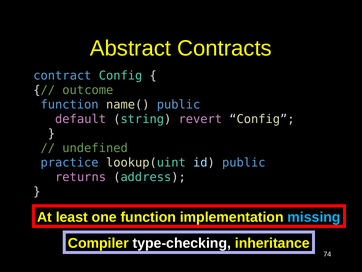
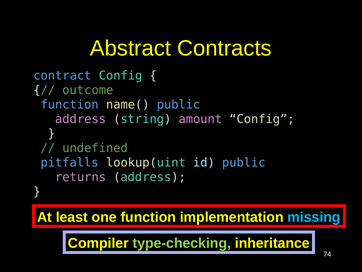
default: default -> address (81, 119)
revert: revert -> amount (200, 119)
practice: practice -> pitfalls (70, 162)
type-checking colour: white -> light green (182, 243)
